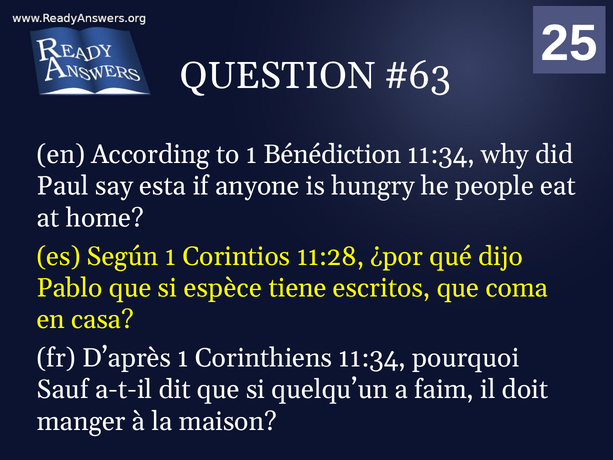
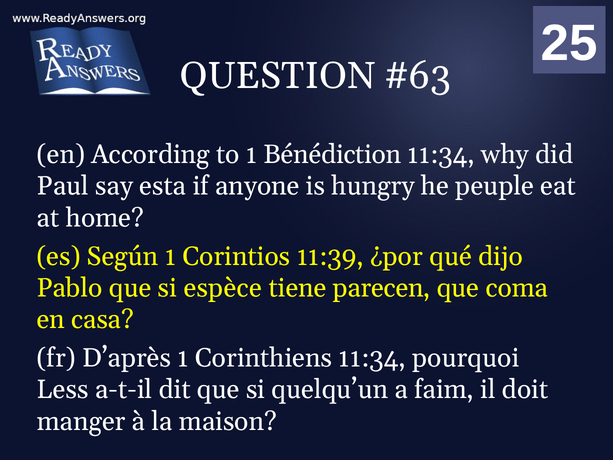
people: people -> peuple (495, 186)
11:28: 11:28 -> 11:39 (330, 256)
escritos: escritos -> parecen (382, 288)
Sauf: Sauf -> Less (63, 390)
